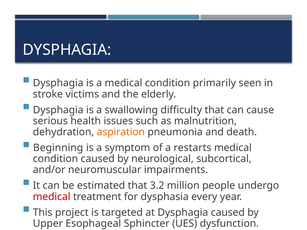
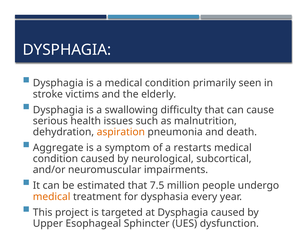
Beginning: Beginning -> Aggregate (58, 148)
3.2: 3.2 -> 7.5 (157, 186)
medical colour: red -> orange (52, 197)
